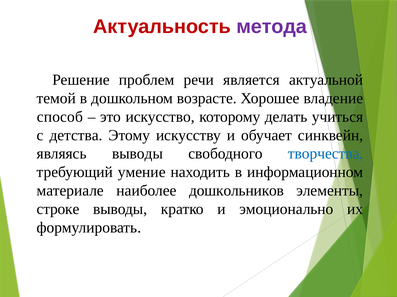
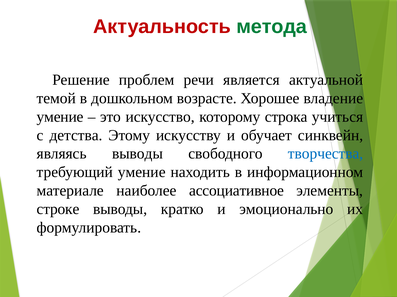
метода colour: purple -> green (272, 27)
способ: способ -> умение (60, 117)
делать: делать -> строка (286, 117)
дошкольников: дошкольников -> ассоциативное (237, 191)
